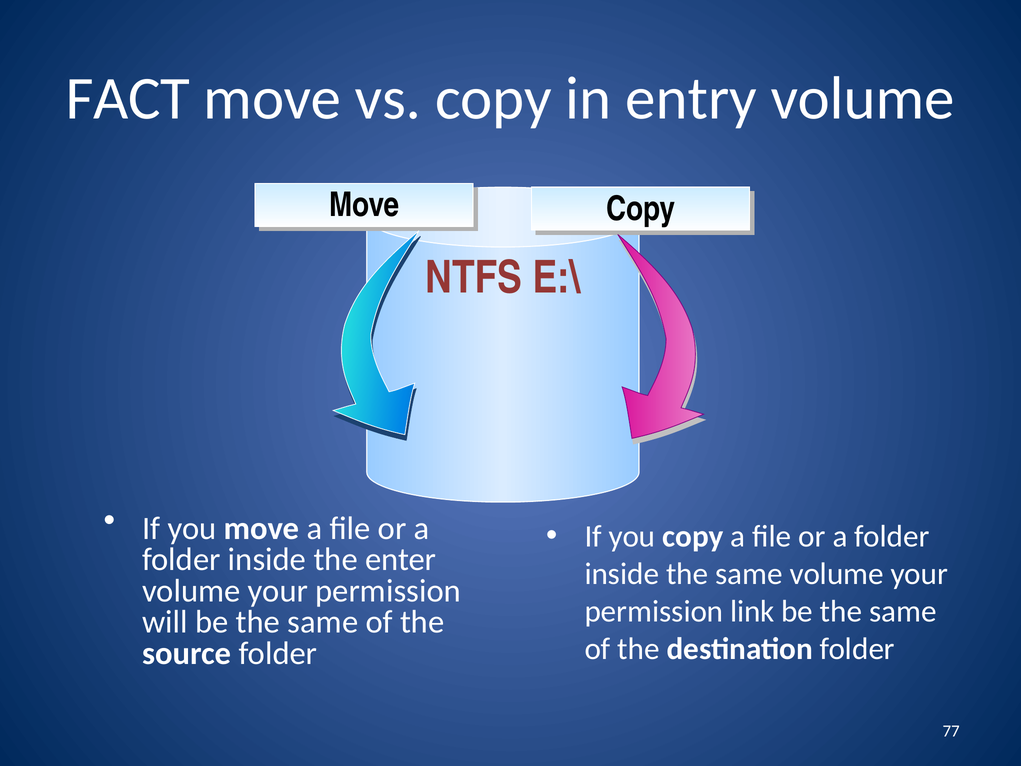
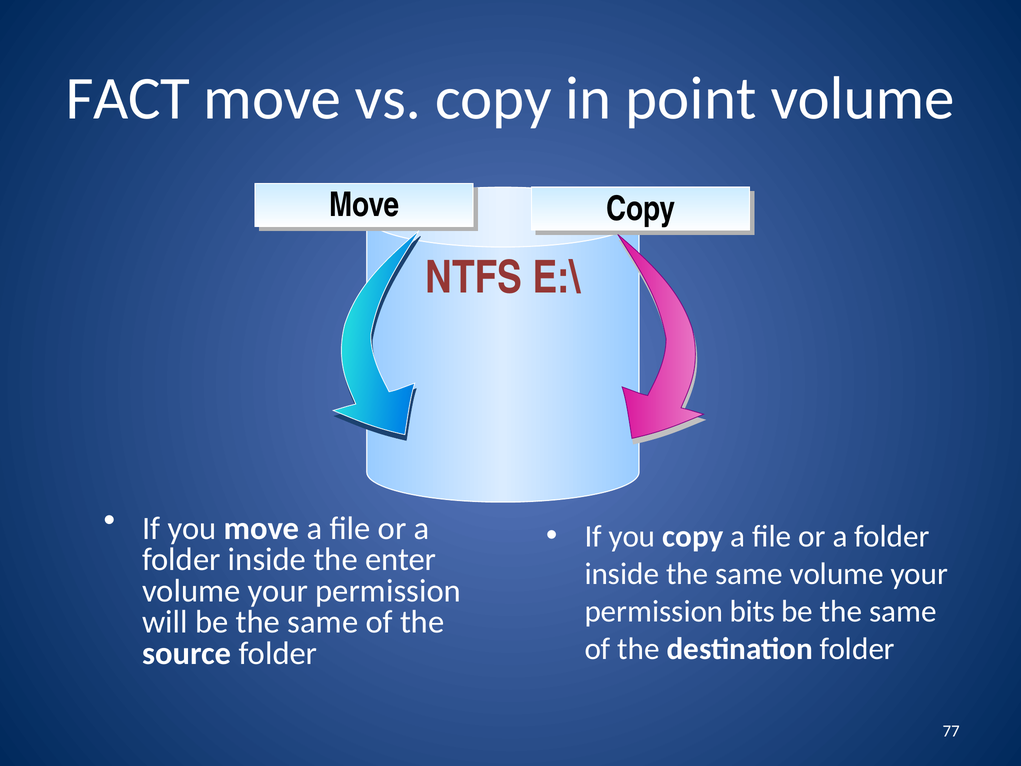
entry: entry -> point (691, 99)
link: link -> bits (752, 611)
